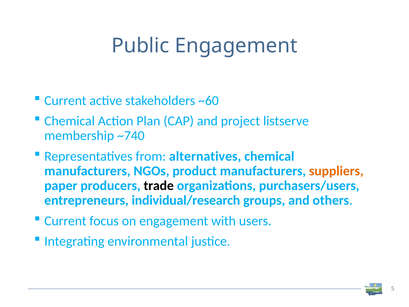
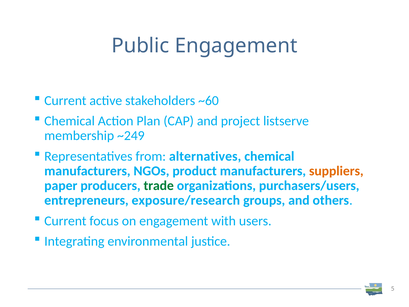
~740: ~740 -> ~249 (131, 136)
trade colour: black -> green (159, 186)
individual/research: individual/research -> exposure/research (186, 200)
